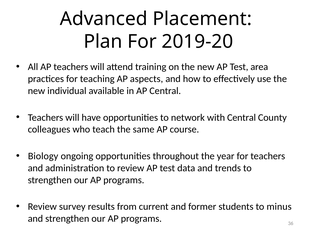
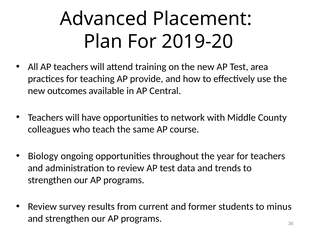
aspects: aspects -> provide (147, 79)
individual: individual -> outcomes (67, 91)
with Central: Central -> Middle (241, 117)
